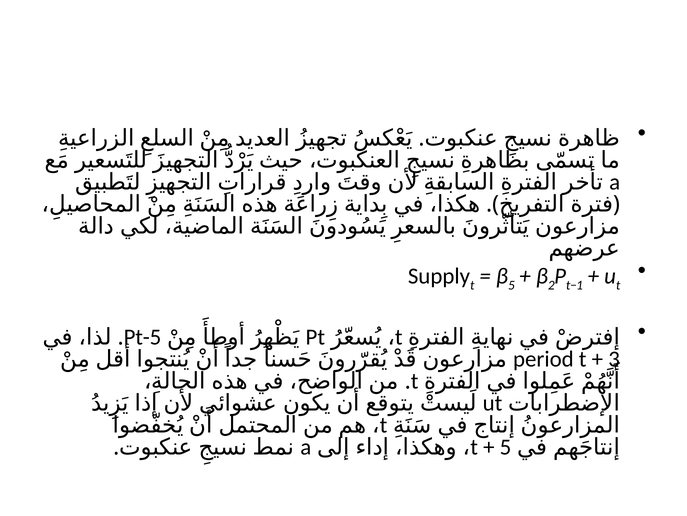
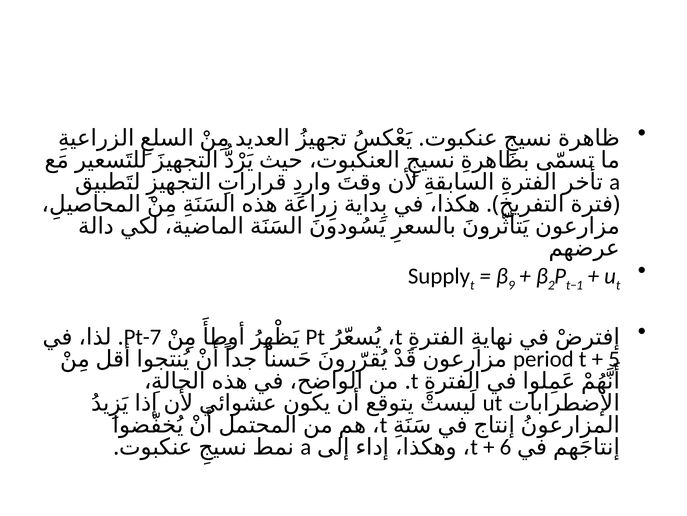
5: 5 -> 9 (511, 285)
Pt-5: Pt-5 -> Pt-7 (143, 337)
3: 3 -> 5 (614, 359)
5: 5 -> 6 (506, 447)
